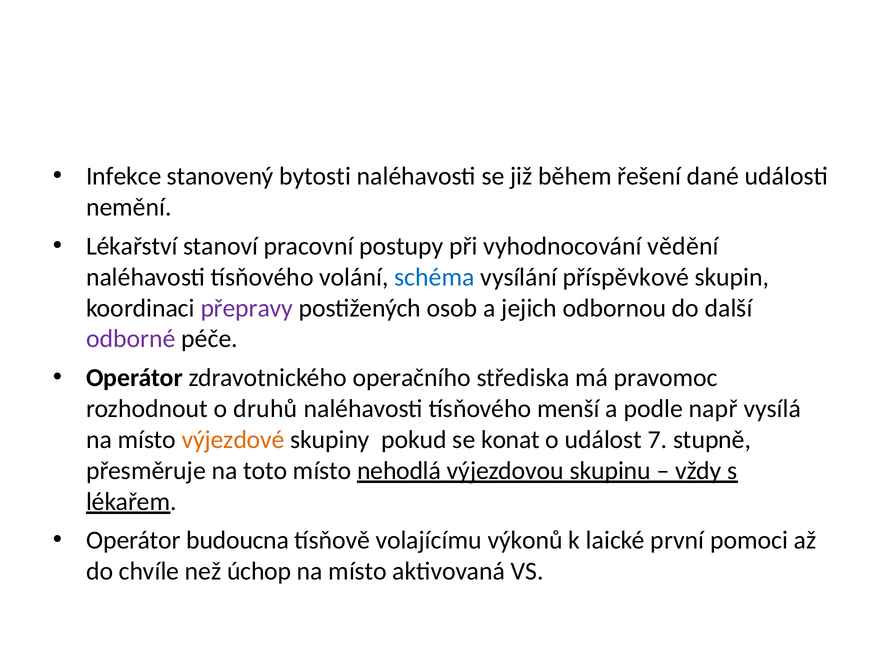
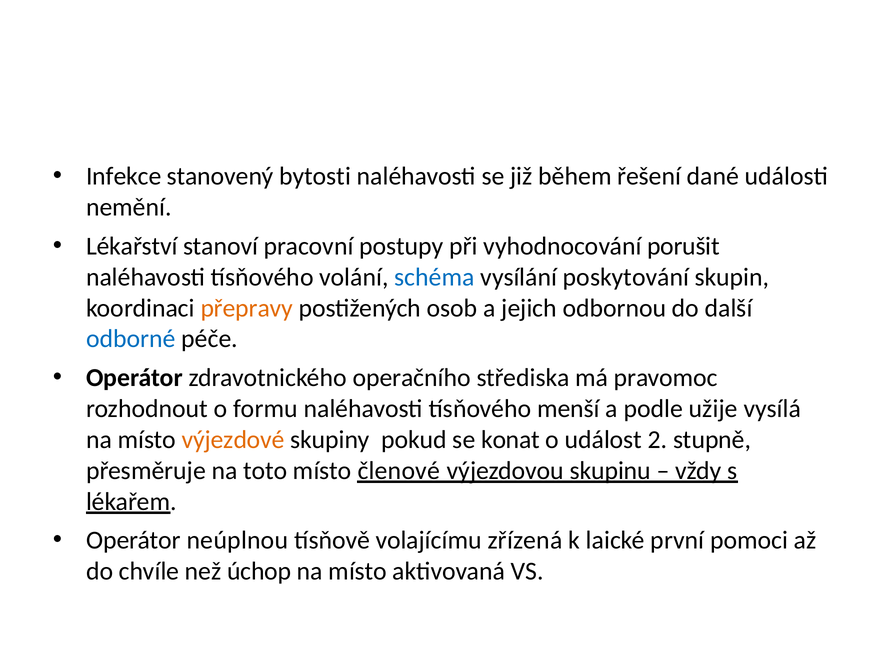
vědění: vědění -> porušit (683, 246)
příspěvkové: příspěvkové -> poskytování (626, 277)
přepravy colour: purple -> orange (247, 308)
odborné colour: purple -> blue (131, 339)
druhů: druhů -> formu (265, 408)
např: např -> užije (713, 408)
7: 7 -> 2 (658, 439)
nehodlá: nehodlá -> členové (399, 470)
budoucna: budoucna -> neúplnou (237, 540)
výkonů: výkonů -> zřízená (525, 540)
